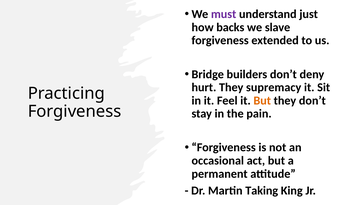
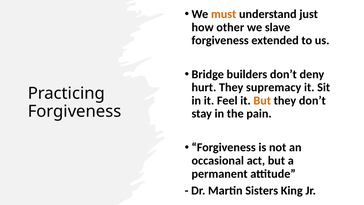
must colour: purple -> orange (224, 14)
backs: backs -> other (230, 27)
Taking: Taking -> Sisters (262, 190)
